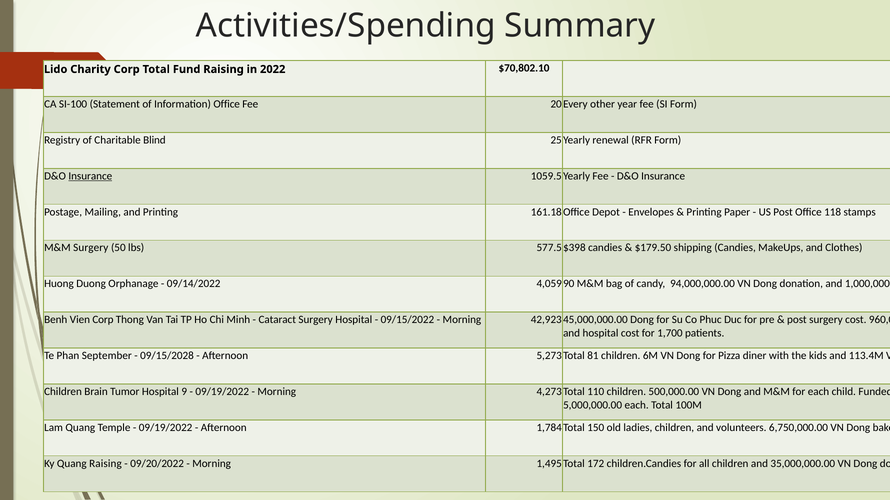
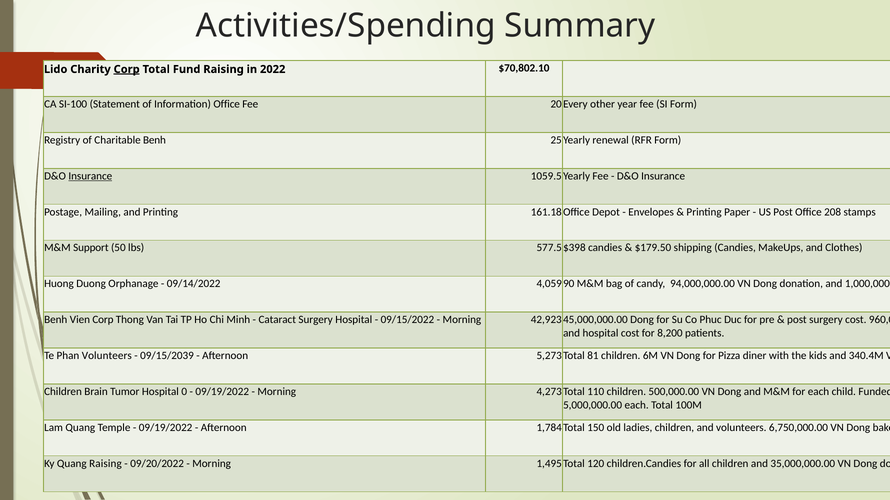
Corp underline: none -> present (127, 69)
Charitable Blind: Blind -> Benh (154, 140)
118: 118 -> 208 (833, 212)
M&M Surgery: Surgery -> Support (91, 248)
1,700: 1,700 -> 8,200 (670, 334)
Phan September: September -> Volunteers (107, 356)
09/15/2028: 09/15/2028 -> 09/15/2039 (167, 356)
113.4M: 113.4M -> 340.4M (866, 356)
Hospital 9: 9 -> 0 (184, 392)
172: 172 -> 120 (596, 464)
